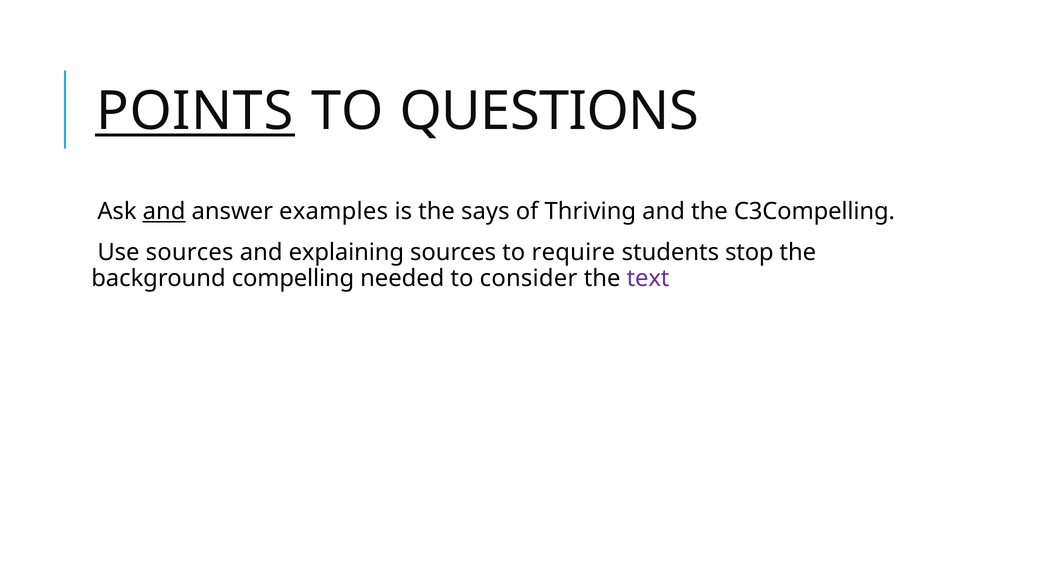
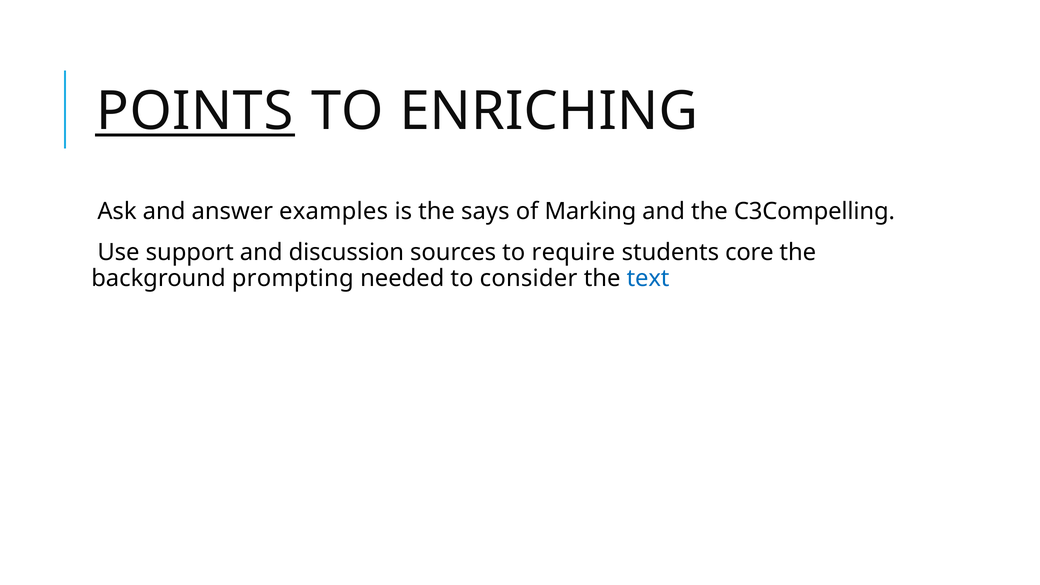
QUESTIONS: QUESTIONS -> ENRICHING (549, 112)
and underline: present -> none (164, 212)
Thriving: Thriving -> Marking (590, 212)
Use sources: sources -> support (190, 253)
explaining: explaining -> discussion (346, 253)
stop: stop -> core (749, 253)
compelling: compelling -> prompting (293, 278)
text colour: purple -> blue (648, 278)
